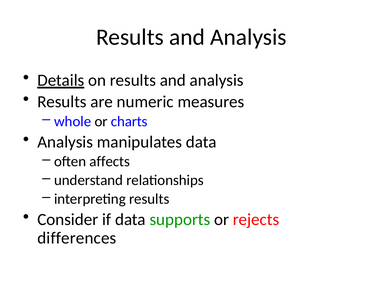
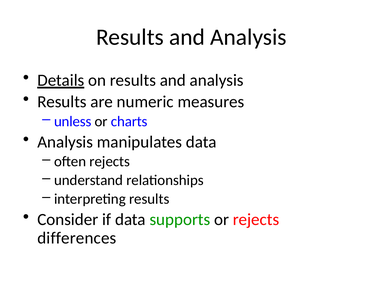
whole: whole -> unless (73, 121)
often affects: affects -> rejects (110, 162)
